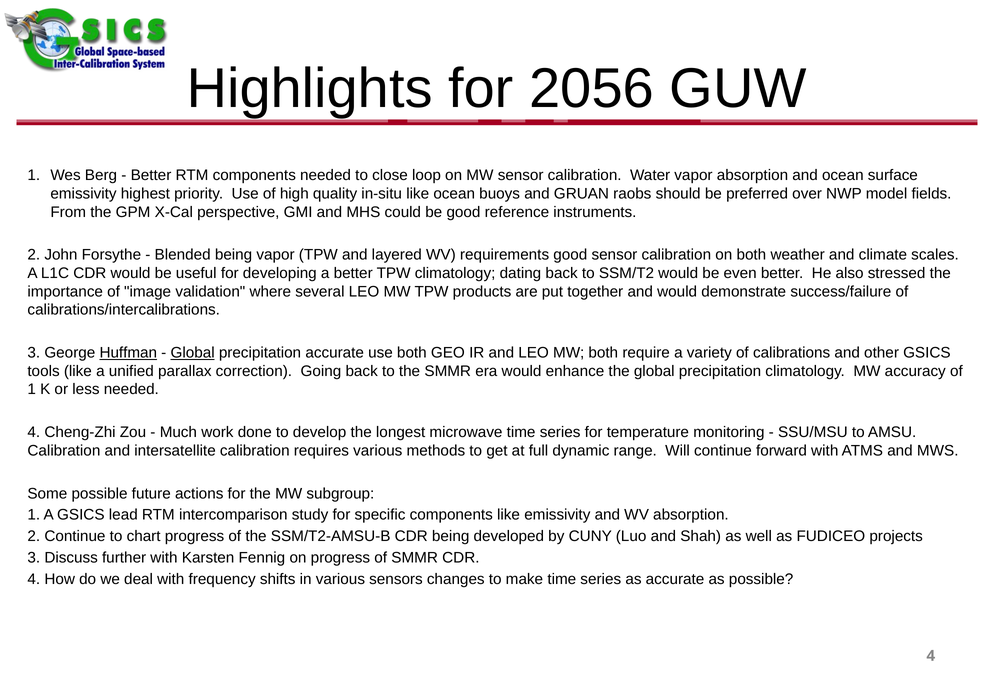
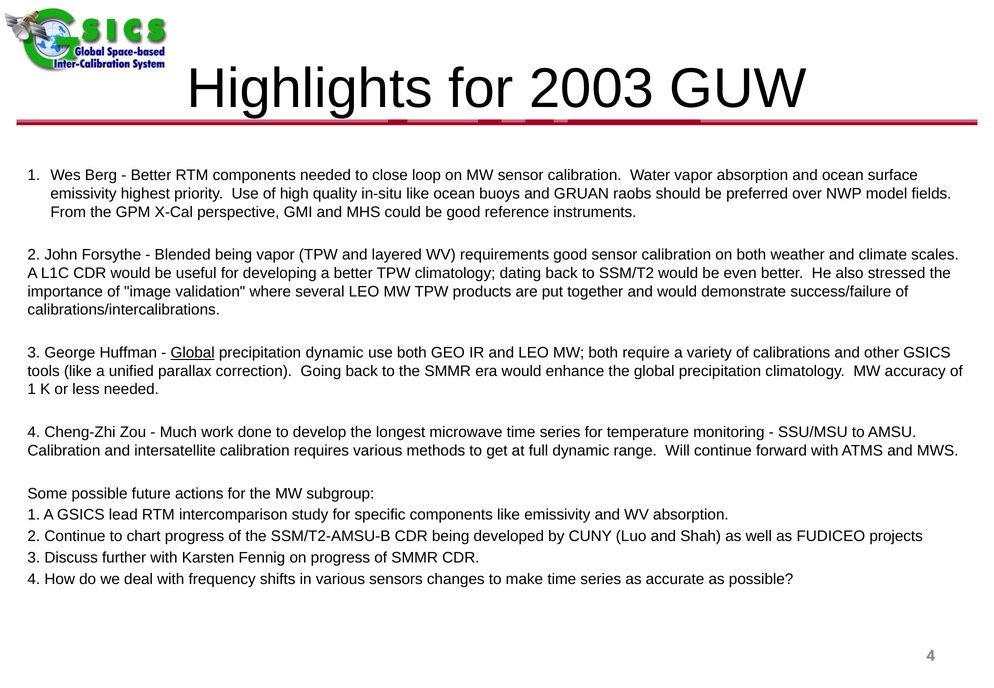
2056: 2056 -> 2003 (592, 89)
Huffman underline: present -> none (128, 353)
precipitation accurate: accurate -> dynamic (335, 353)
